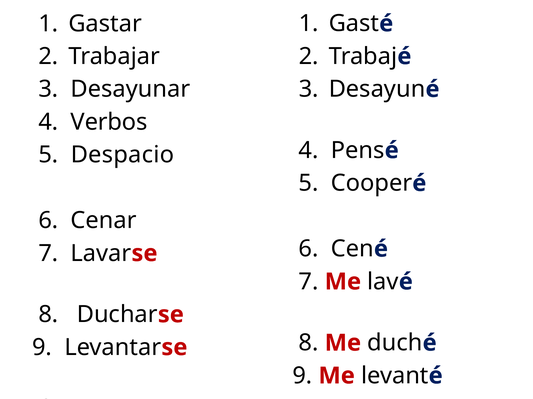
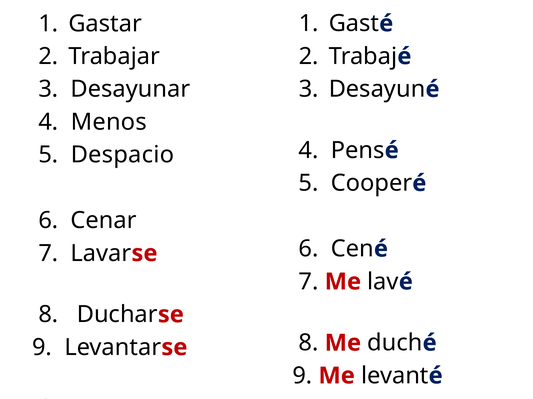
Verbos: Verbos -> Menos (109, 122)
